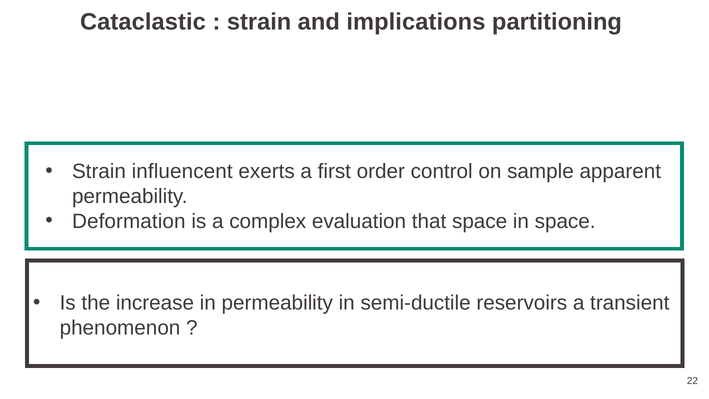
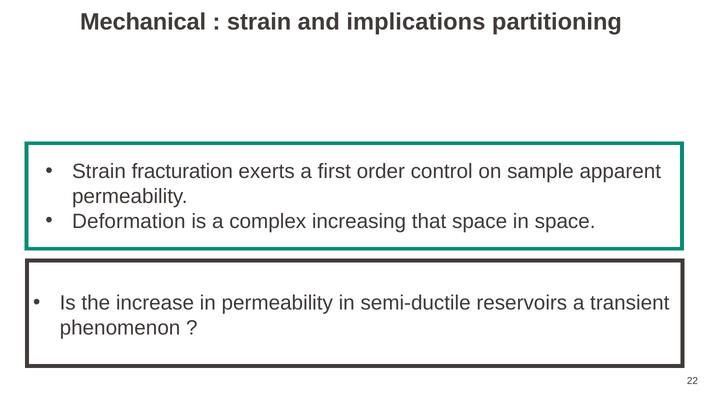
Cataclastic: Cataclastic -> Mechanical (143, 22)
influencent: influencent -> fracturation (182, 172)
evaluation: evaluation -> increasing (359, 221)
